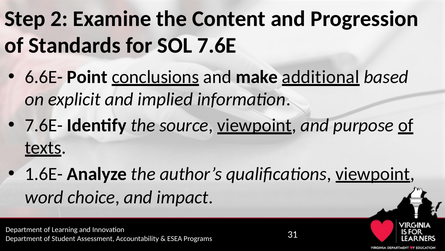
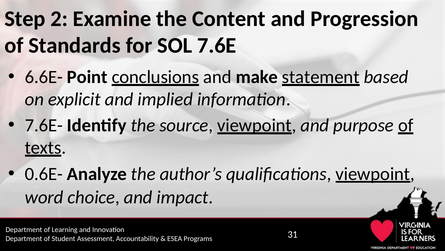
additional: additional -> statement (321, 77)
1.6E-: 1.6E- -> 0.6E- (44, 173)
